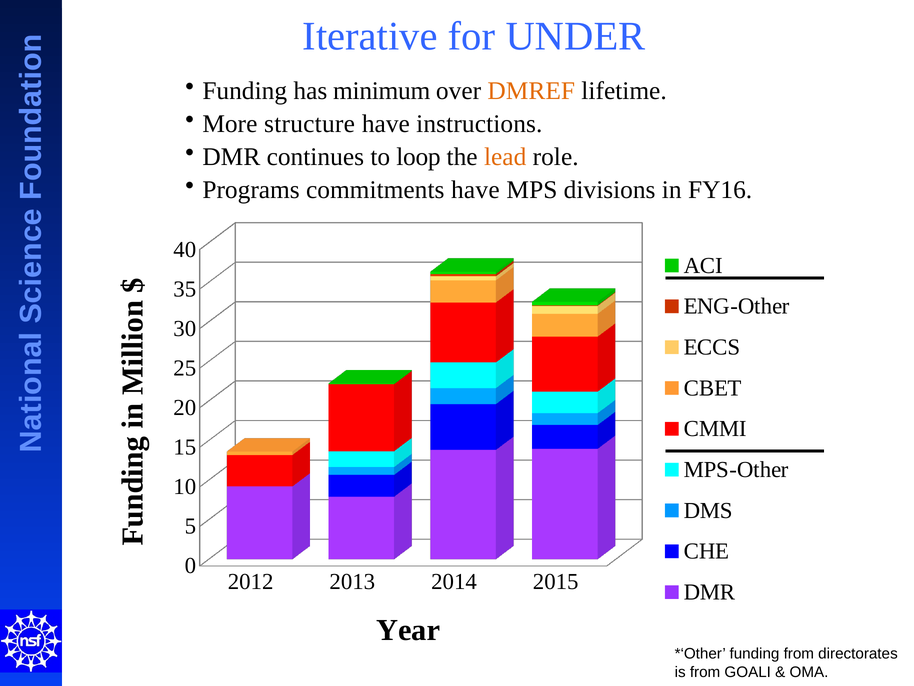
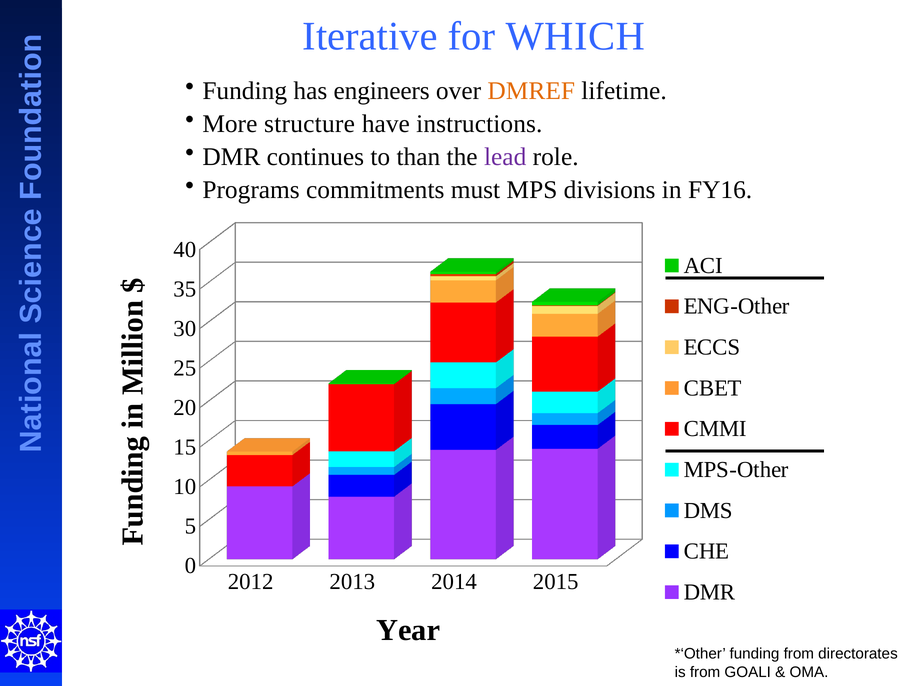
UNDER: UNDER -> WHICH (575, 36)
minimum: minimum -> engineers (382, 91)
loop: loop -> than (418, 157)
lead colour: orange -> purple (505, 157)
commitments have: have -> must (475, 190)
